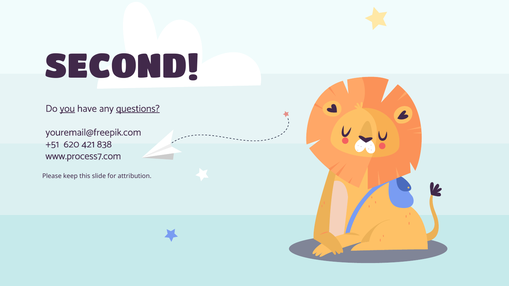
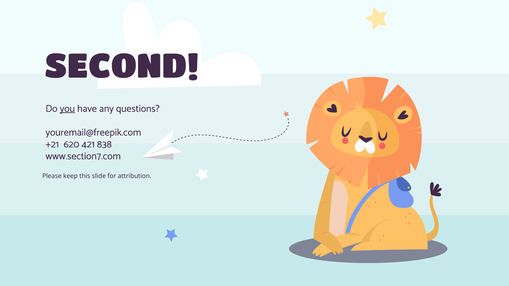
questions underline: present -> none (138, 109)
+51: +51 -> +21 (52, 144)
www.process7.com: www.process7.com -> www.section7.com (83, 156)
